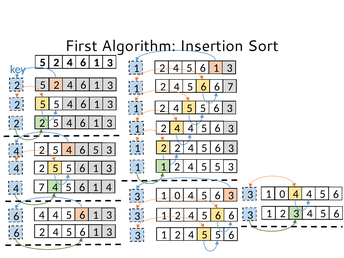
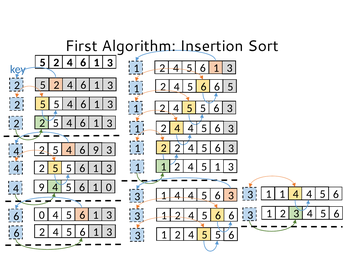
7: 7 -> 5 (230, 87)
5: 5 -> 9 (96, 150)
5: 5 -> 1 (218, 167)
1 4: 4 -> 0 (109, 187)
7: 7 -> 9 (42, 187)
0: 0 -> 1 (282, 194)
0: 0 -> 4 (177, 196)
4: 4 -> 0 (42, 215)
